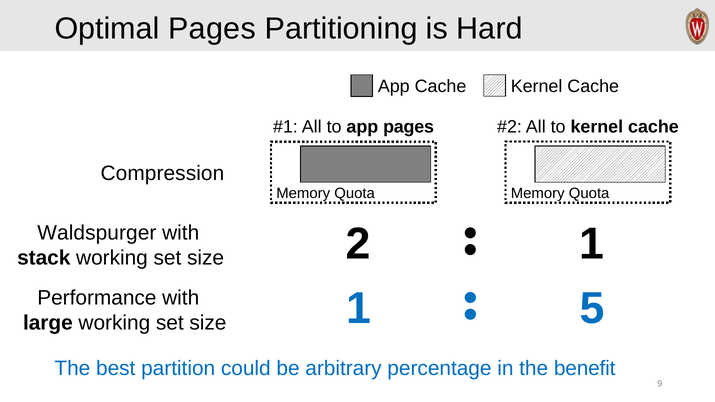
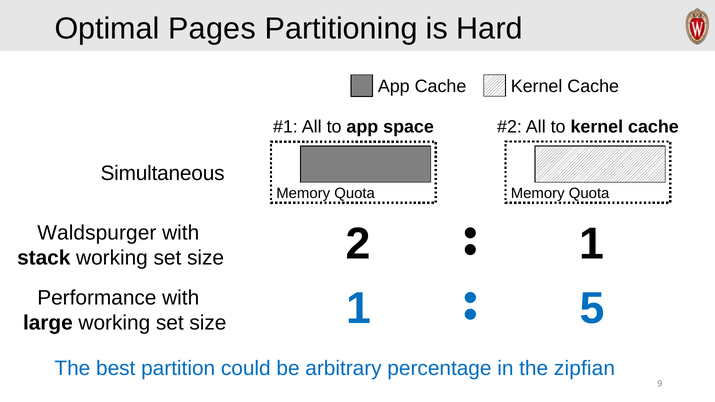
app pages: pages -> space (409, 127)
Compression: Compression -> Simultaneous (163, 173)
benefit: benefit -> zipfian (585, 368)
